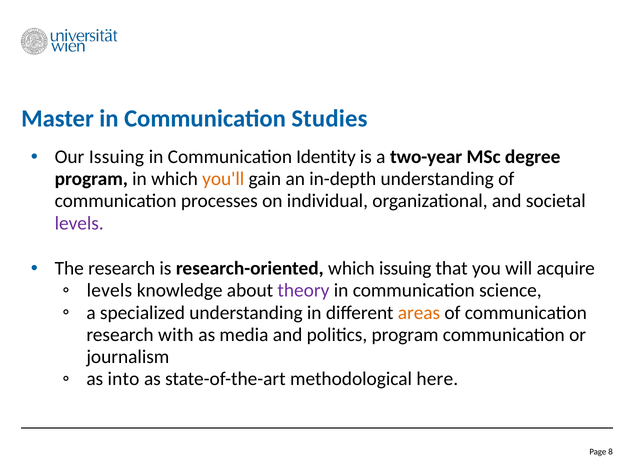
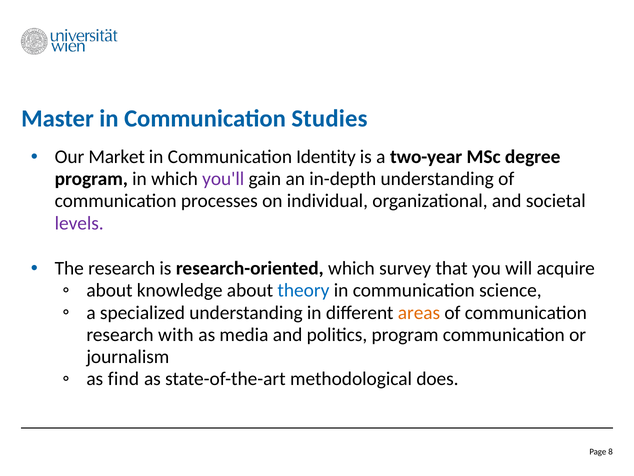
Our Issuing: Issuing -> Market (117, 157)
you'll colour: orange -> purple (223, 179)
which issuing: issuing -> survey (405, 268)
levels: levels -> about (109, 290)
theory colour: purple -> blue (303, 290)
into: into -> find (123, 379)
here: here -> does (437, 379)
